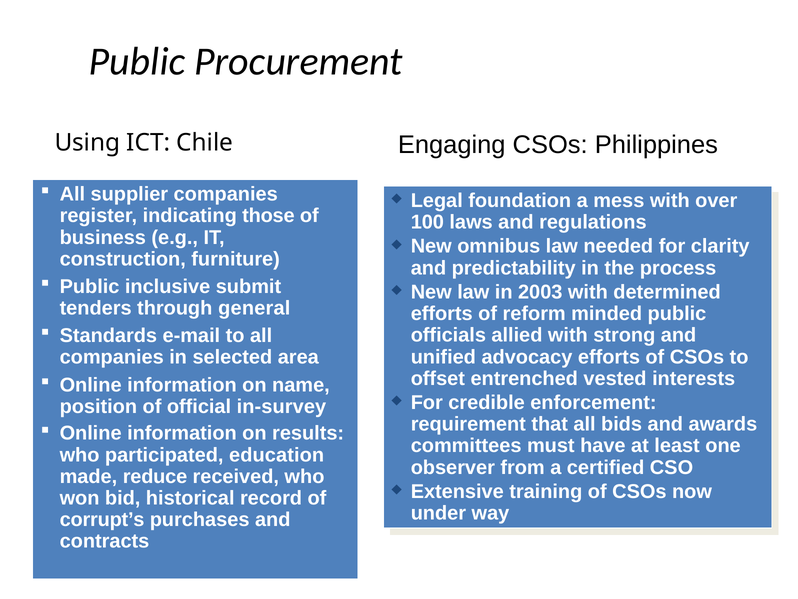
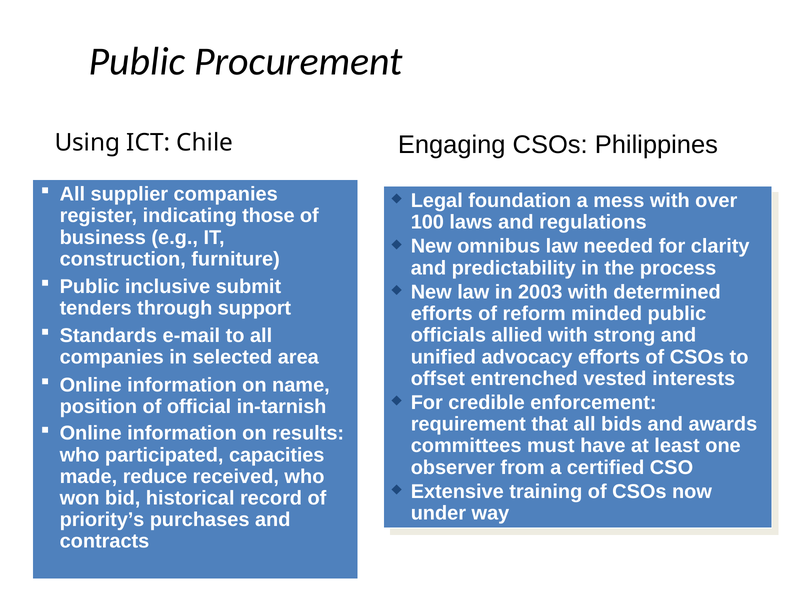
general: general -> support (254, 308)
in-survey: in-survey -> in-tarnish (282, 406)
education: education -> capacities (277, 455)
corrupt’s: corrupt’s -> priority’s (102, 519)
